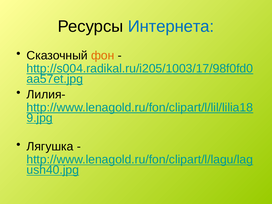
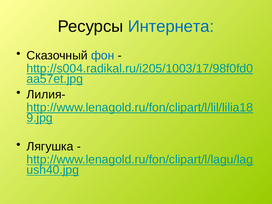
фон colour: orange -> blue (103, 55)
